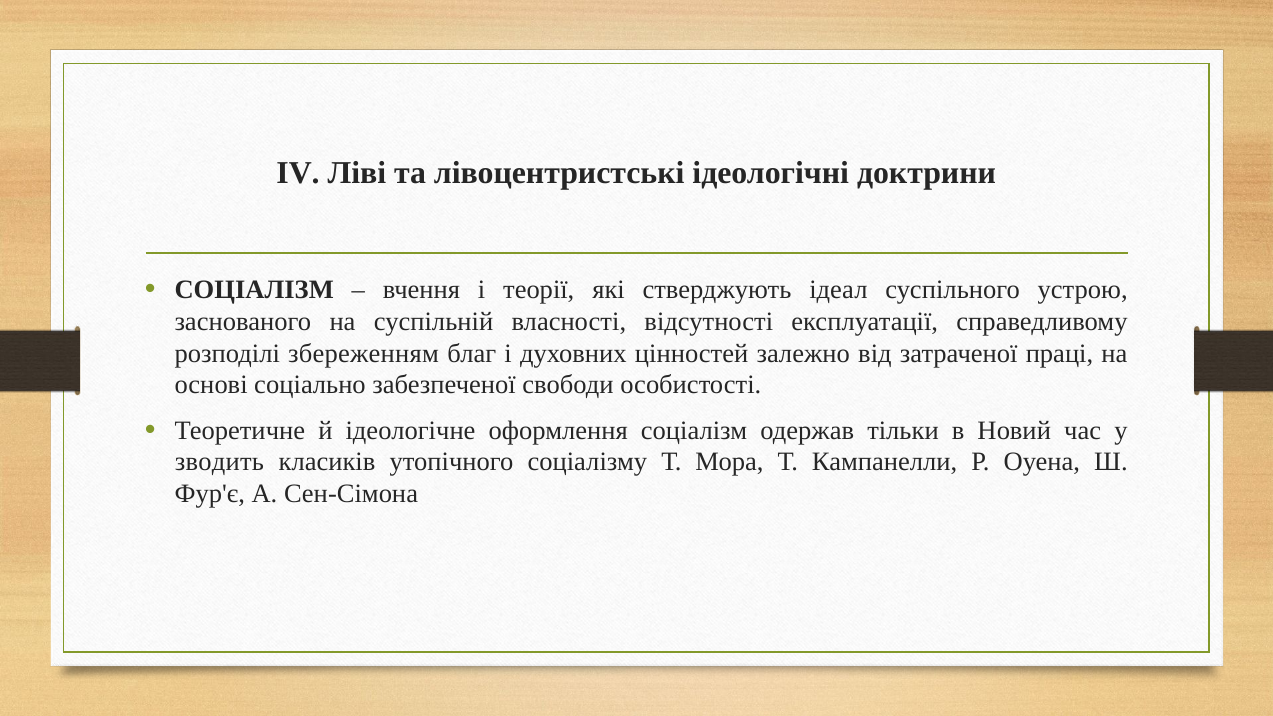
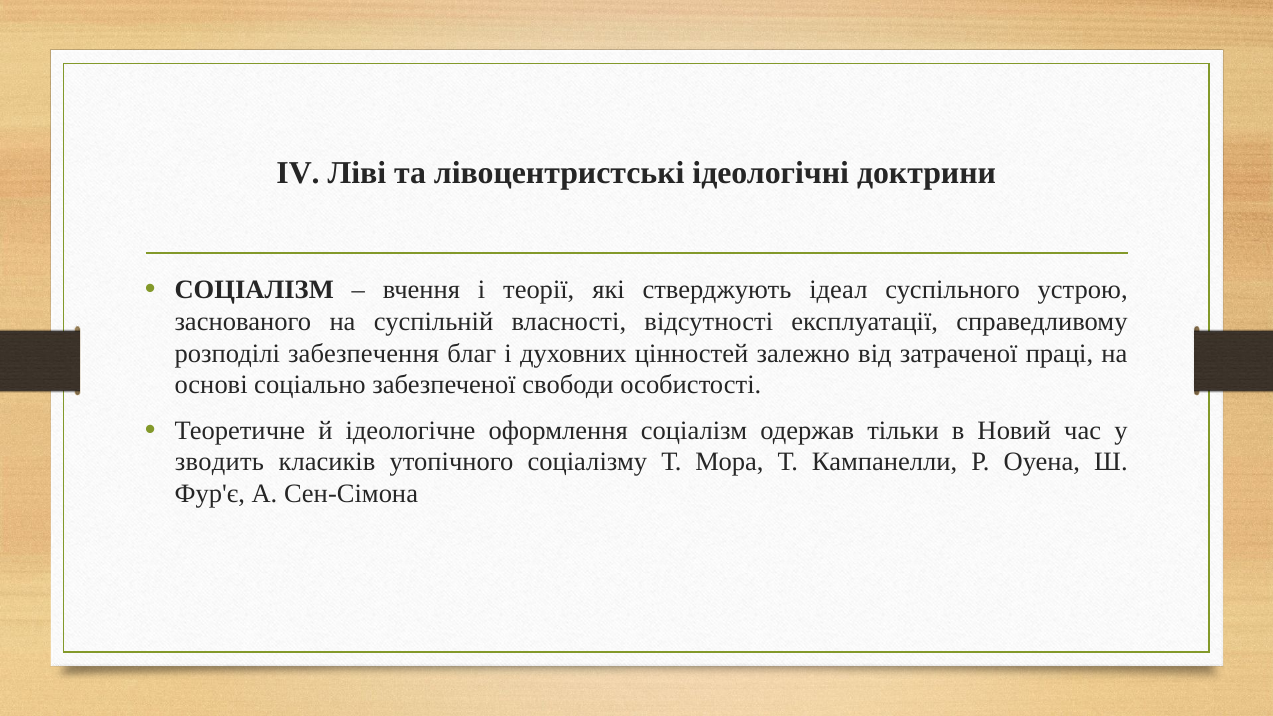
збереженням: збереженням -> забезпечення (364, 353)
